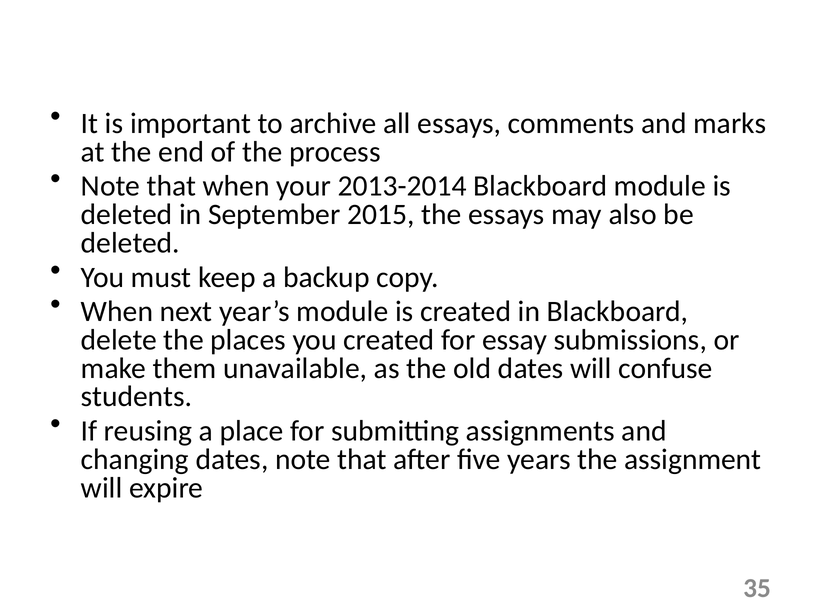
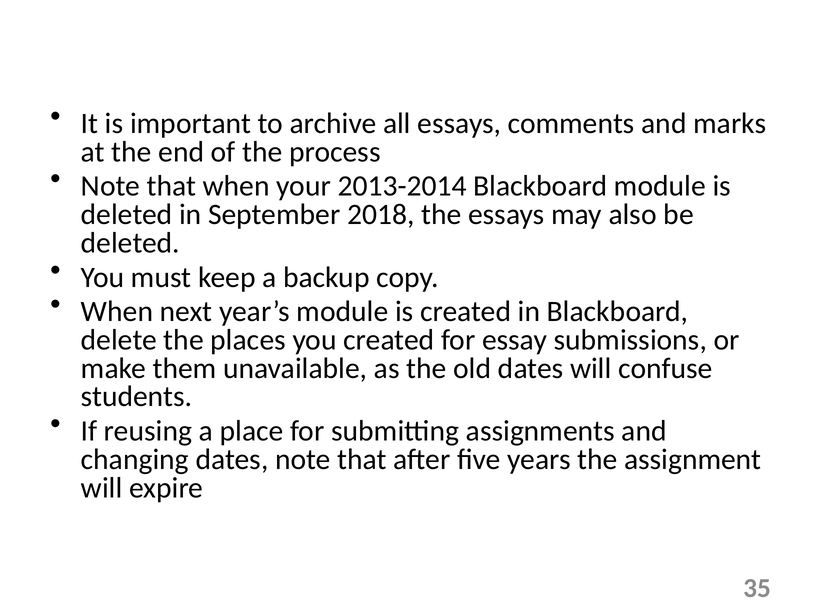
2015: 2015 -> 2018 (381, 215)
